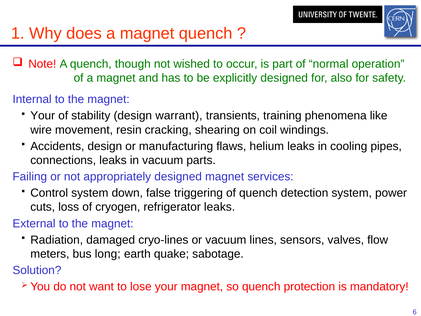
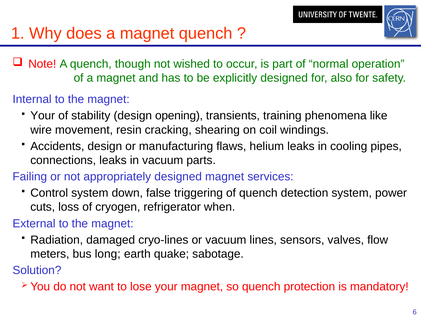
warrant: warrant -> opening (179, 116)
refrigerator leaks: leaks -> when (220, 207)
